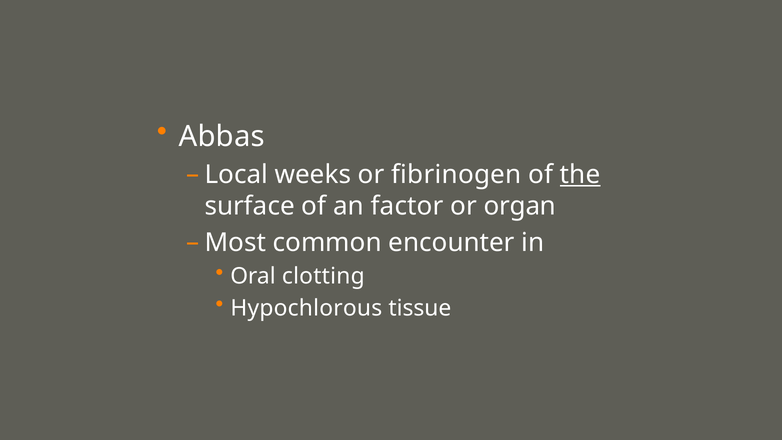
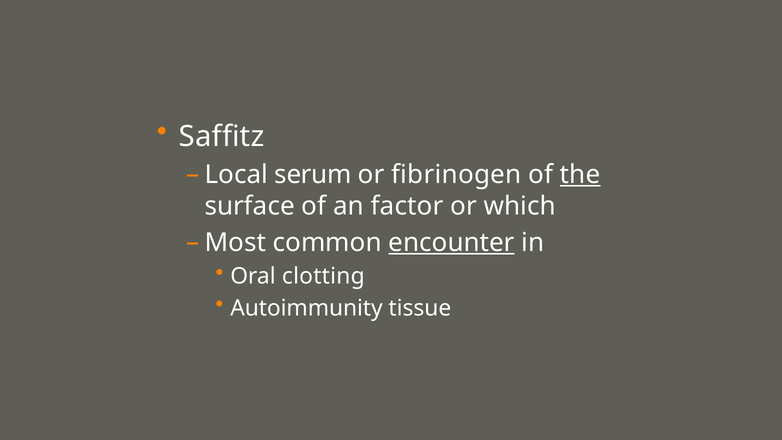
Abbas: Abbas -> Saffitz (222, 136)
weeks: weeks -> serum (313, 175)
organ: organ -> which (520, 206)
encounter underline: none -> present (452, 242)
Hypochlorous: Hypochlorous -> Autoimmunity (306, 308)
